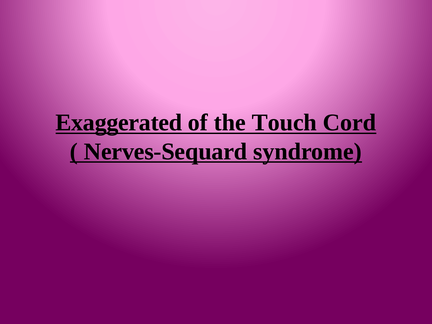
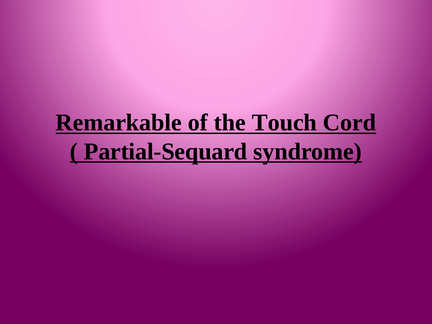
Exaggerated: Exaggerated -> Remarkable (119, 123)
Nerves-Sequard: Nerves-Sequard -> Partial-Sequard (166, 151)
